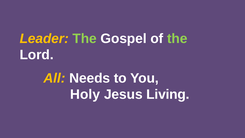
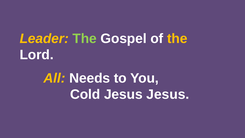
the colour: light green -> yellow (177, 38)
Holy: Holy -> Cold (85, 94)
Jesus Living: Living -> Jesus (168, 94)
